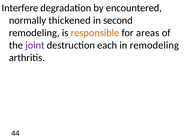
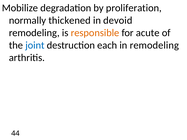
Interfere: Interfere -> Mobilize (20, 8)
encountered: encountered -> proliferation (134, 8)
second: second -> devoid (118, 20)
areas: areas -> acute (148, 33)
joint colour: purple -> blue (35, 45)
